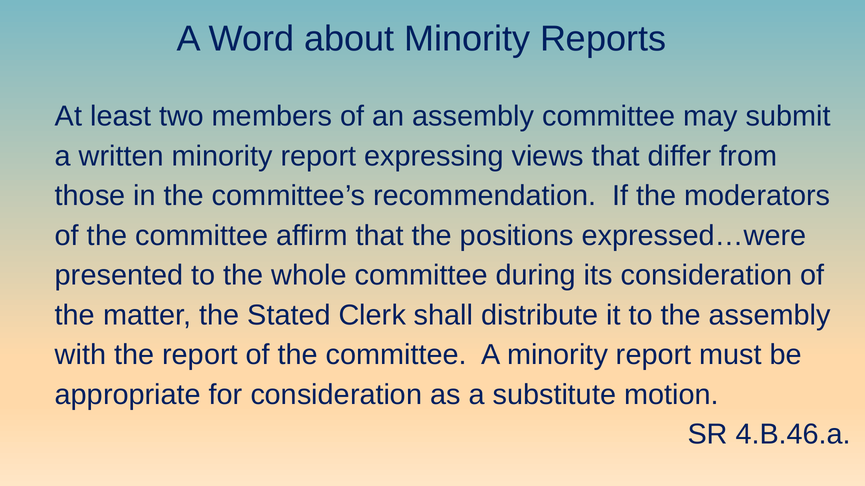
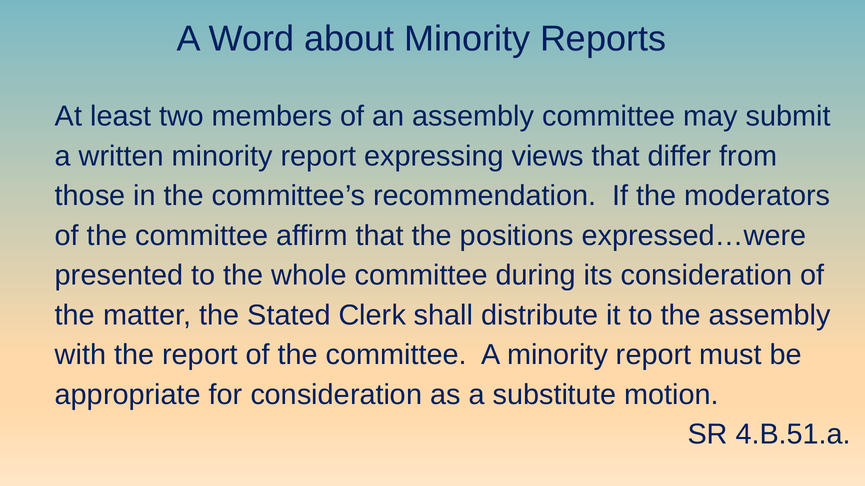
4.B.46.a: 4.B.46.a -> 4.B.51.a (793, 435)
